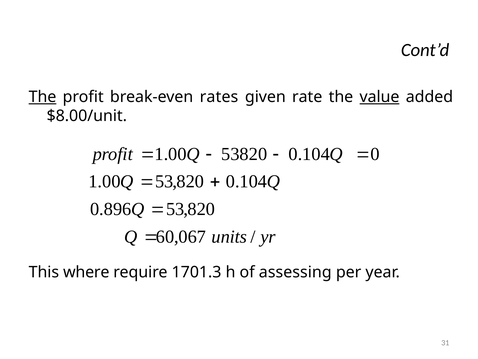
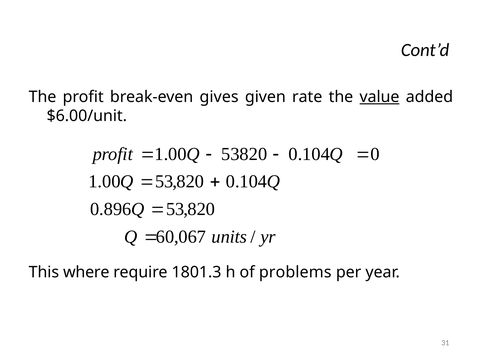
The underline: present -> none (43, 97)
rates: rates -> gives (219, 97)
$8.00/unit: $8.00/unit -> $6.00/unit (87, 116)
1701.3: 1701.3 -> 1801.3 (197, 272)
assessing: assessing -> problems (295, 272)
